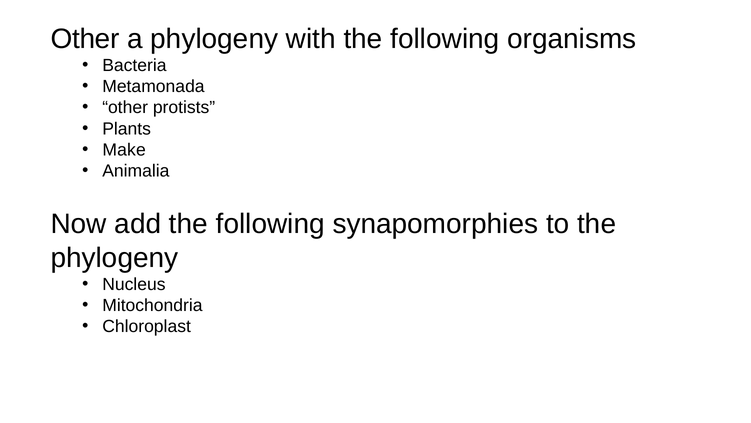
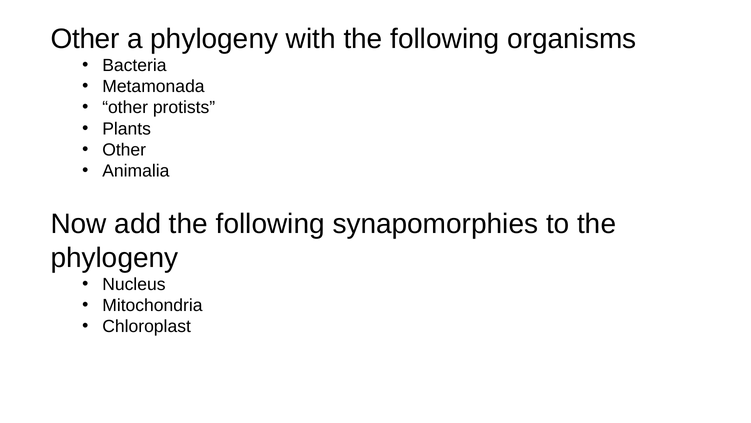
Make: Make -> Other (124, 150)
